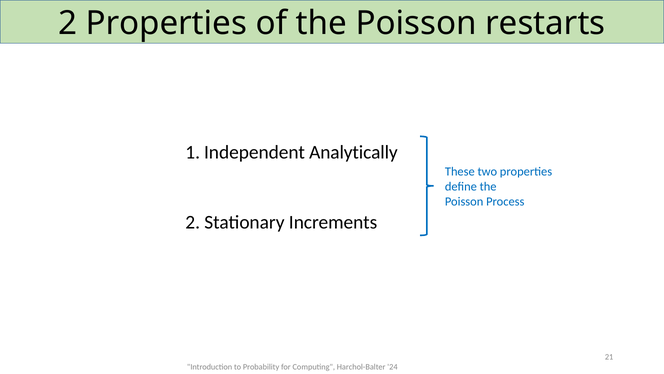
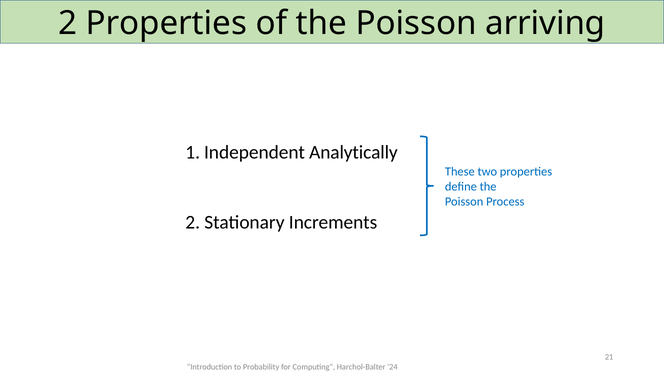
restarts: restarts -> arriving (545, 23)
